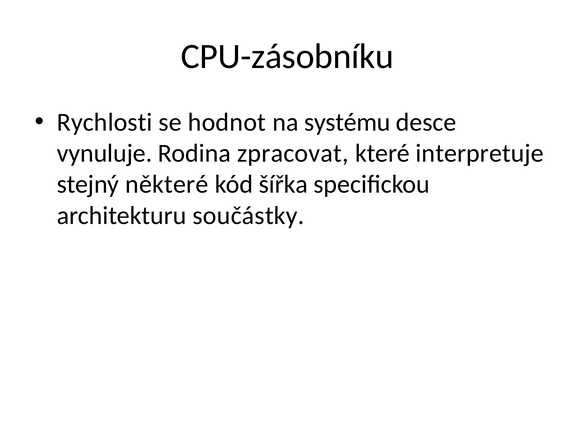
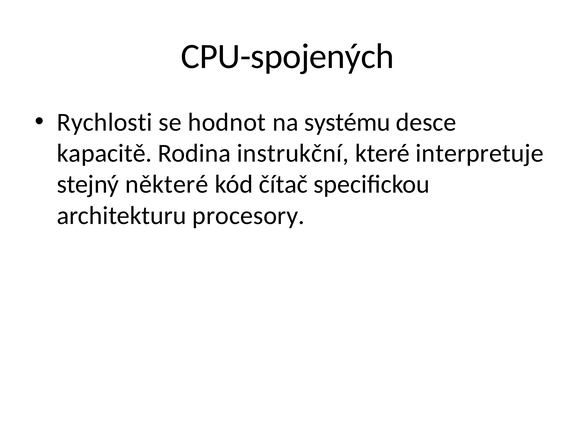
CPU-zásobníku: CPU-zásobníku -> CPU-spojených (287, 56)
vynuluje: vynuluje -> kapacitě (104, 153)
zpracovat: zpracovat -> instrukční (293, 153)
šířka: šířka -> čítač (283, 185)
součástky: součástky -> procesory (249, 216)
